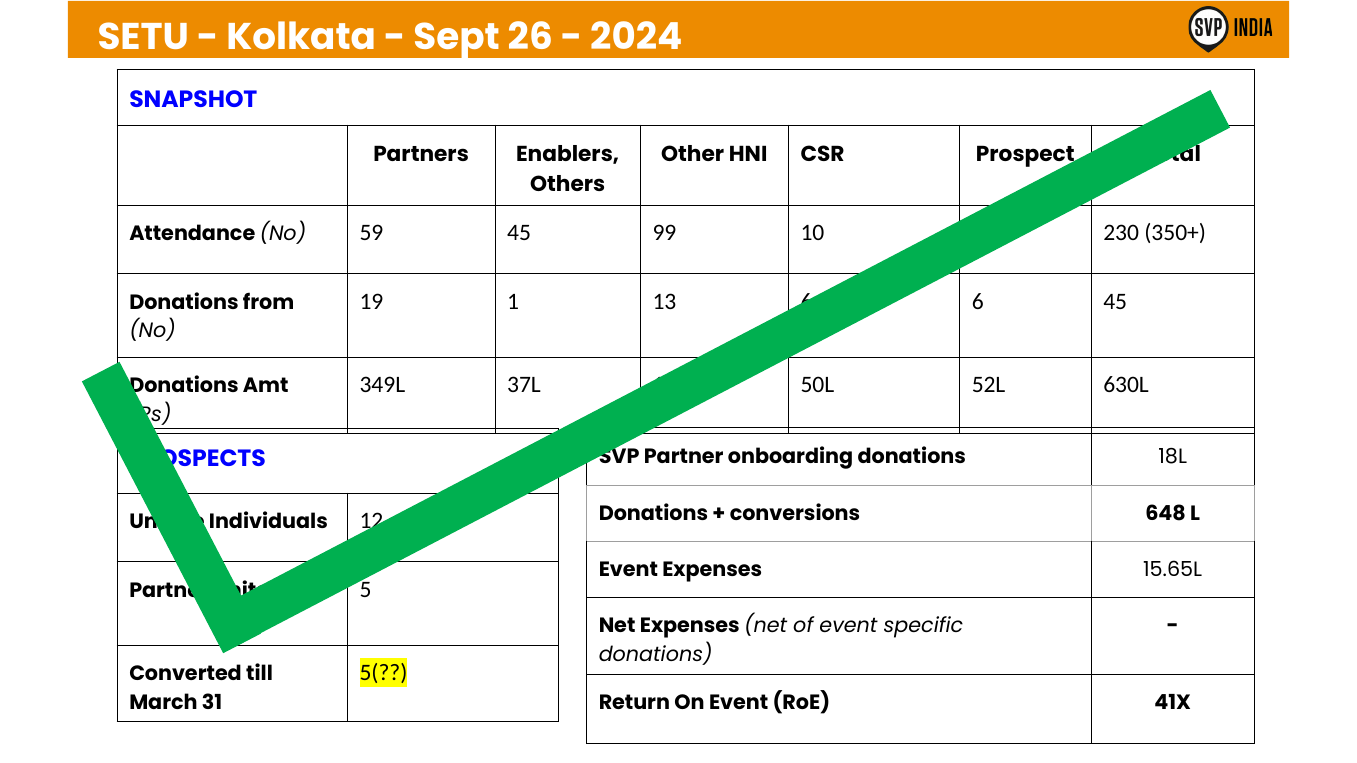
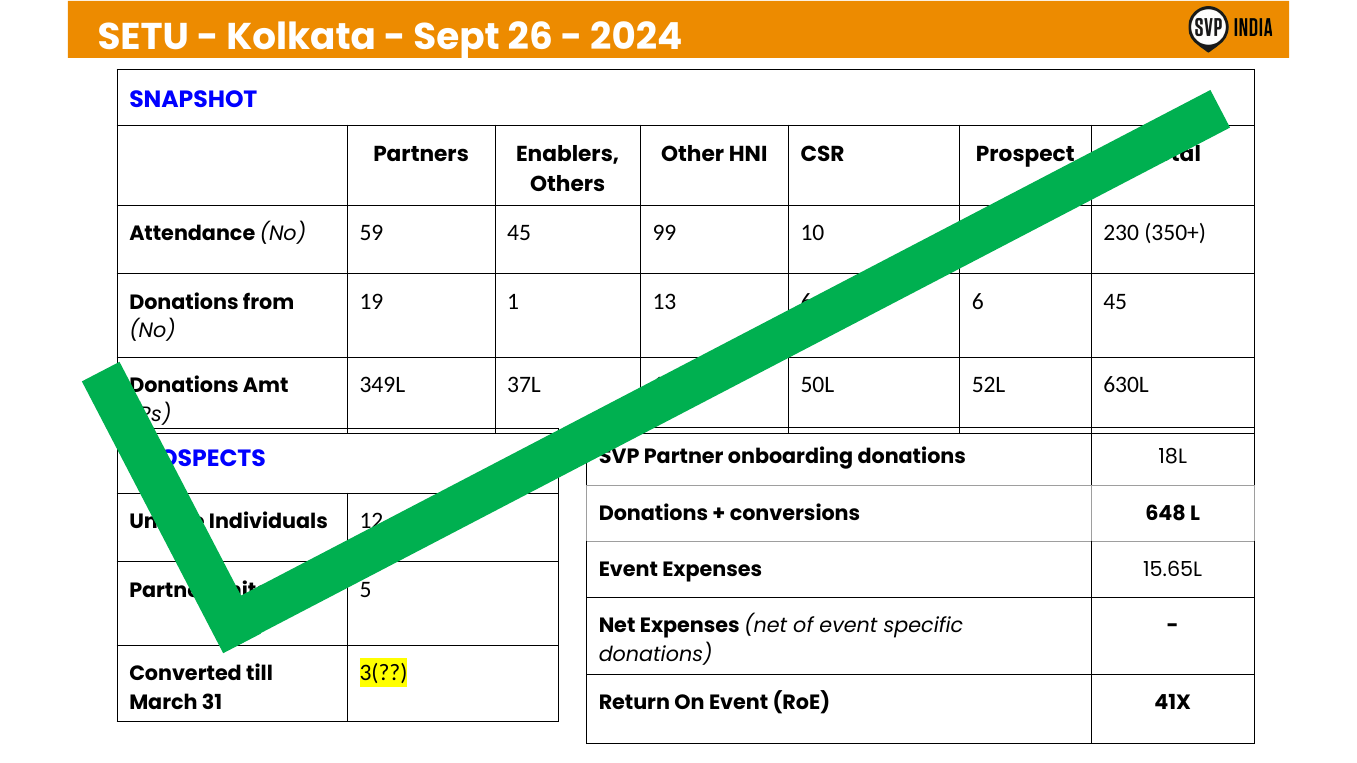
5(: 5( -> 3( (384, 673)
